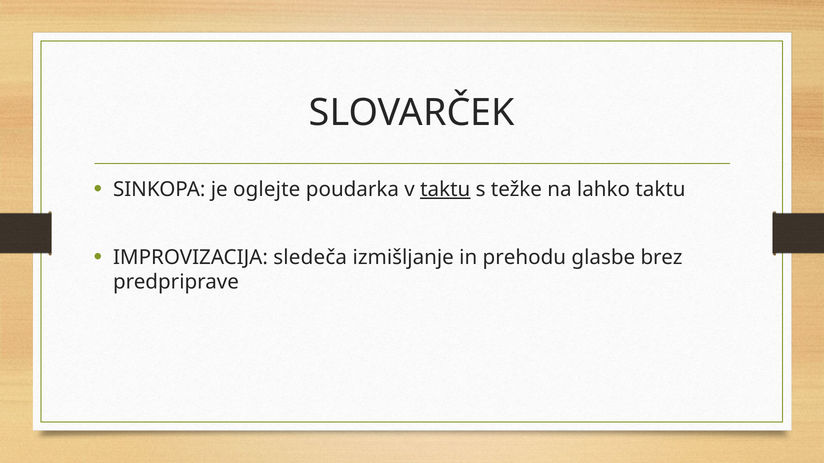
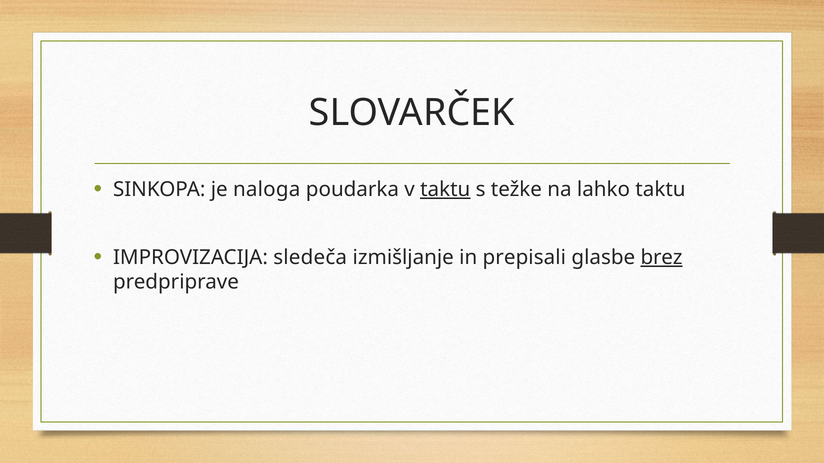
oglejte: oglejte -> naloga (267, 190)
prehodu: prehodu -> prepisali (524, 258)
brez underline: none -> present (662, 258)
